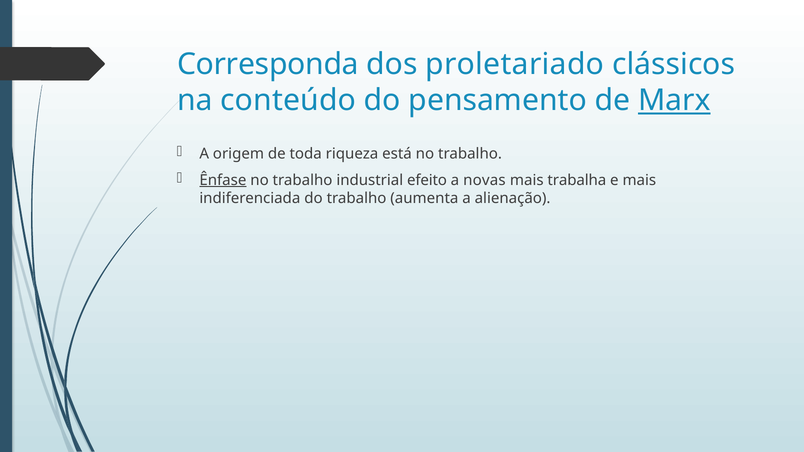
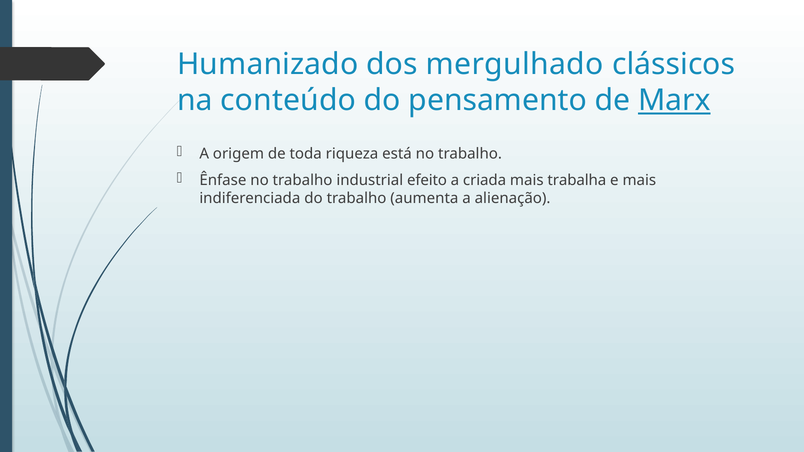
Corresponda: Corresponda -> Humanizado (268, 64)
proletariado: proletariado -> mergulhado (515, 64)
Ênfase underline: present -> none (223, 180)
novas: novas -> criada (485, 180)
